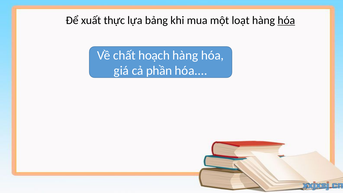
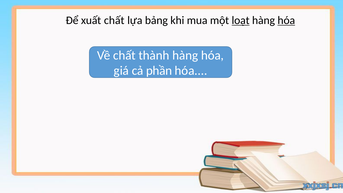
xuất thực: thực -> chất (114, 20)
loạt underline: none -> present (241, 20)
hoạch: hoạch -> thành (154, 55)
